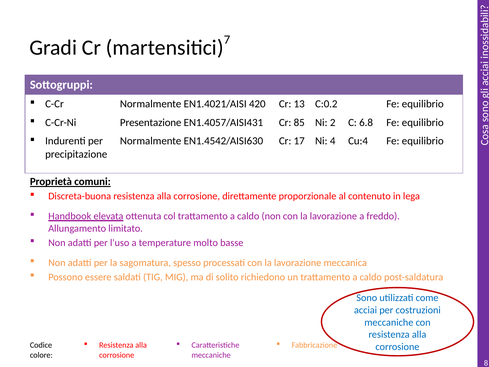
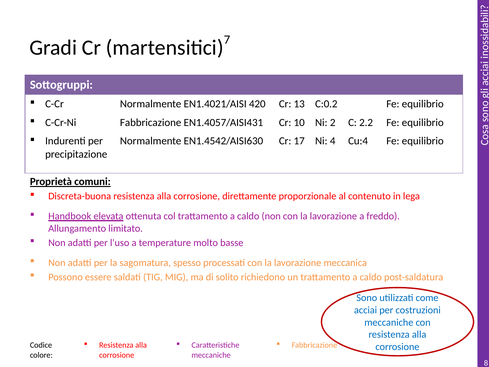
C-Cr-Ni Presentazione: Presentazione -> Fabbricazione (151, 122)
85: 85 -> 10 (299, 122)
6.8: 6.8 -> 2.2 (366, 122)
